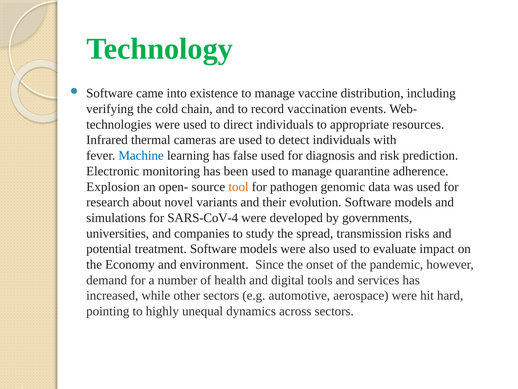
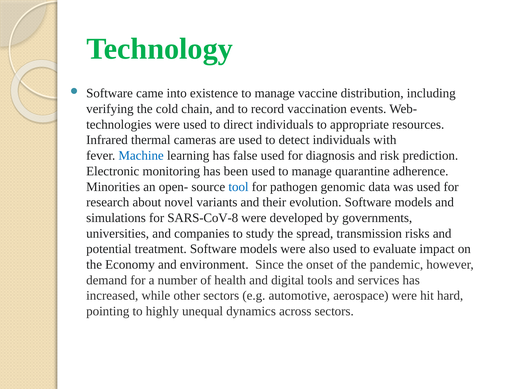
Explosion: Explosion -> Minorities (113, 186)
tool colour: orange -> blue (239, 186)
SARS-CoV-4: SARS-CoV-4 -> SARS-CoV-8 (203, 218)
